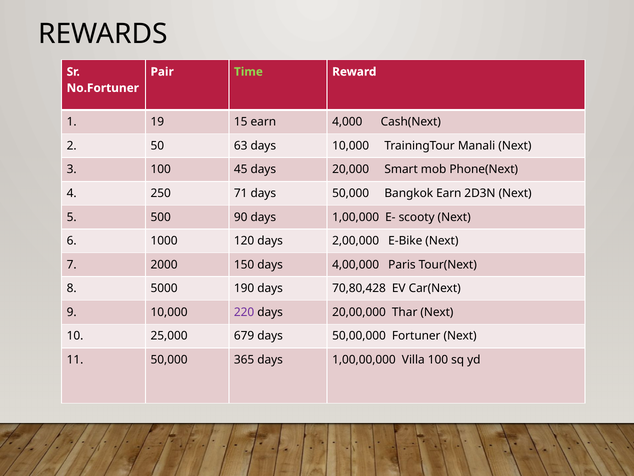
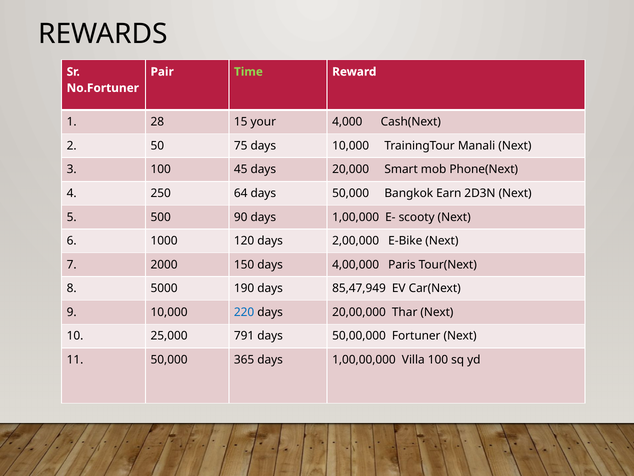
19: 19 -> 28 (157, 122)
15 earn: earn -> your (263, 122)
63: 63 -> 75 (241, 146)
71: 71 -> 64 (241, 193)
70,80,428: 70,80,428 -> 85,47,949 (359, 288)
220 colour: purple -> blue (244, 312)
679: 679 -> 791 (244, 336)
